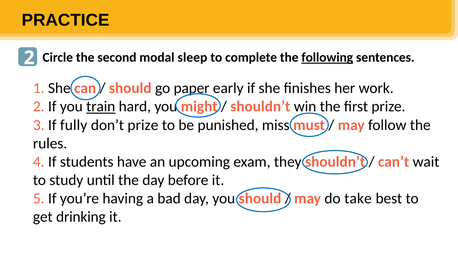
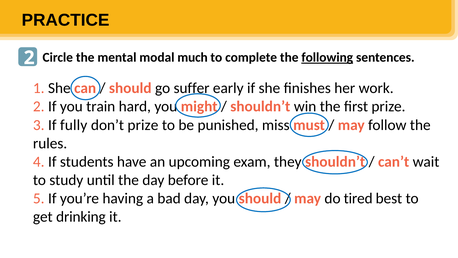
second: second -> mental (117, 57)
sleep: sleep -> much (193, 57)
paper: paper -> suffer (192, 88)
train underline: present -> none (101, 106)
take: take -> tired (358, 198)
